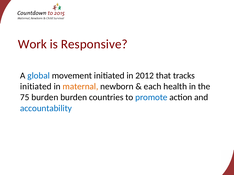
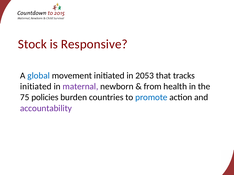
Work: Work -> Stock (32, 44)
2012: 2012 -> 2053 (145, 76)
maternal colour: orange -> purple (80, 87)
each: each -> from (153, 87)
75 burden: burden -> policies (45, 98)
accountability colour: blue -> purple (46, 109)
